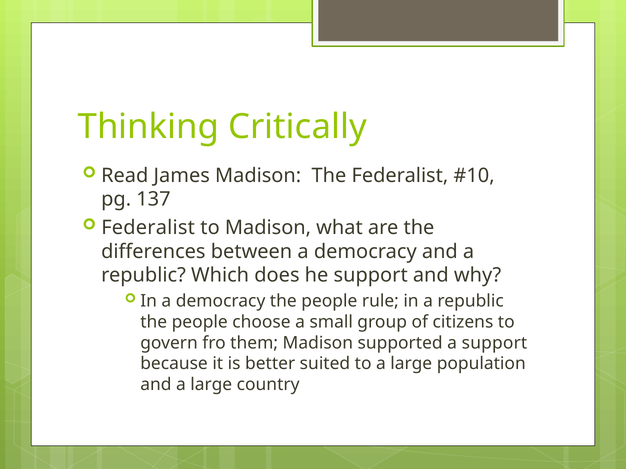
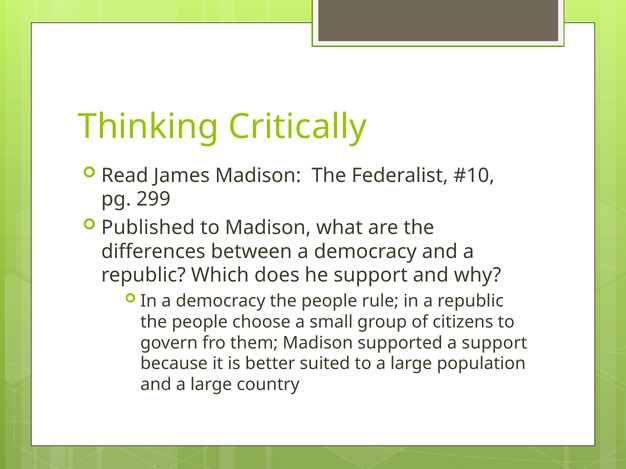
137: 137 -> 299 (153, 200)
Federalist: Federalist -> Published (148, 228)
